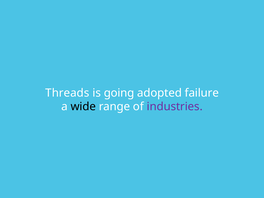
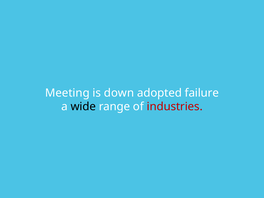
Threads: Threads -> Meeting (67, 93)
going: going -> down (119, 93)
industries colour: purple -> red (175, 107)
